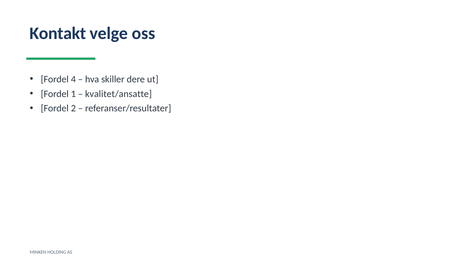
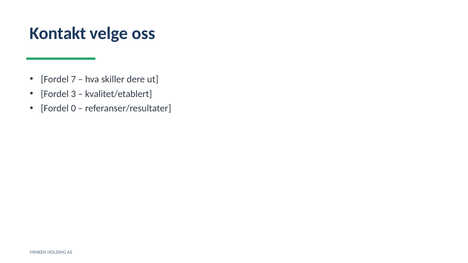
4: 4 -> 7 (73, 79)
1: 1 -> 3 (73, 94)
kvalitet/ansatte: kvalitet/ansatte -> kvalitet/etablert (119, 94)
2: 2 -> 0 (73, 109)
